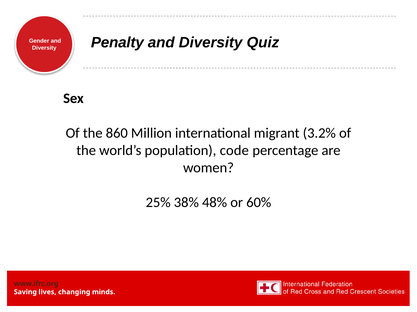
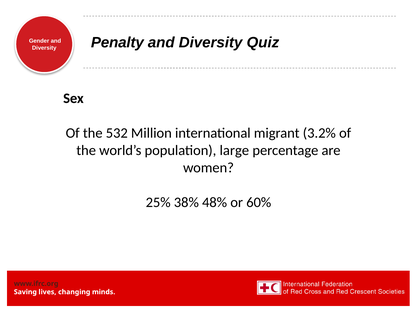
860: 860 -> 532 (117, 133)
code: code -> large (234, 151)
